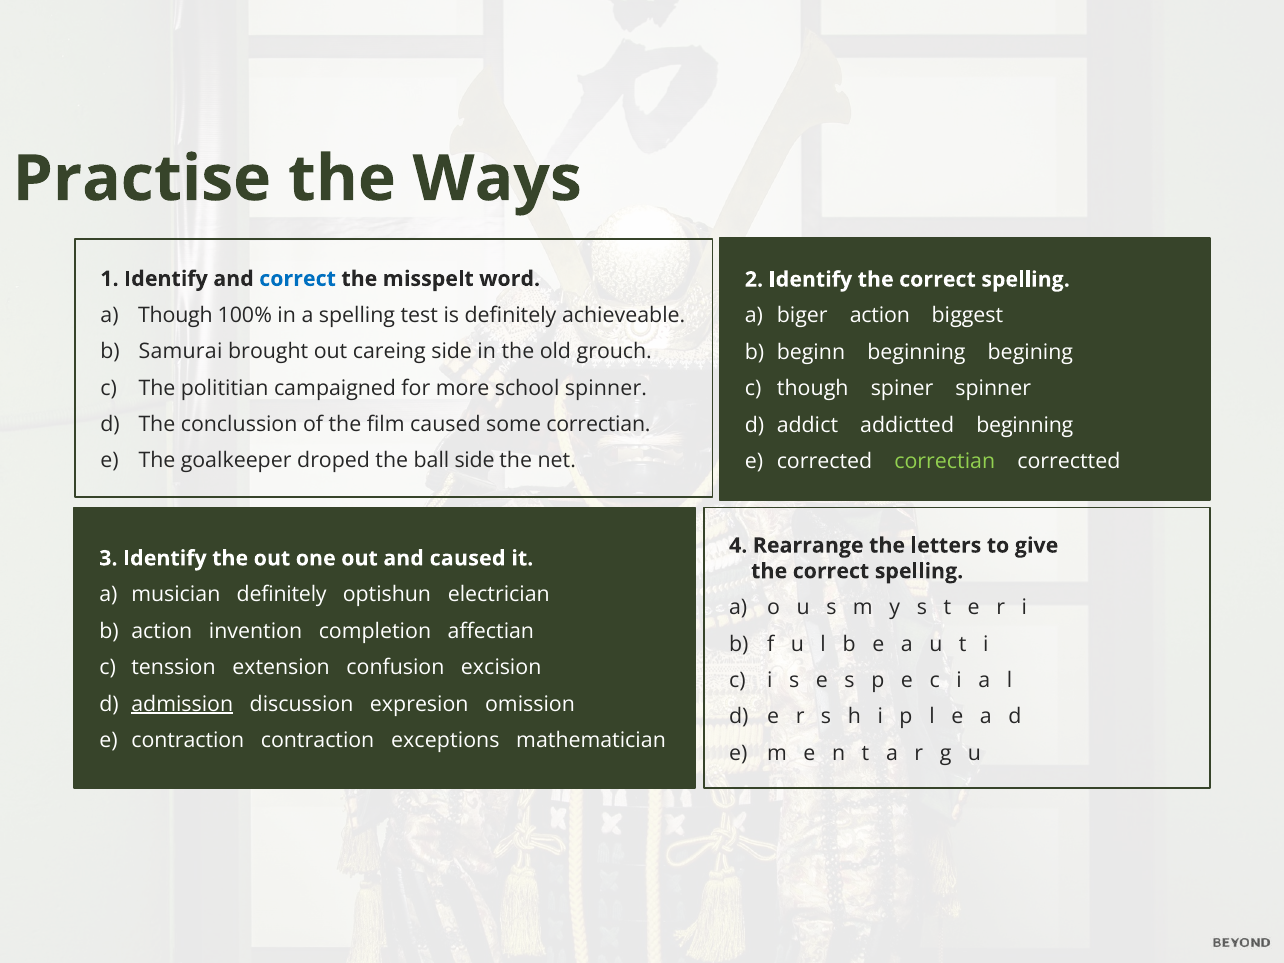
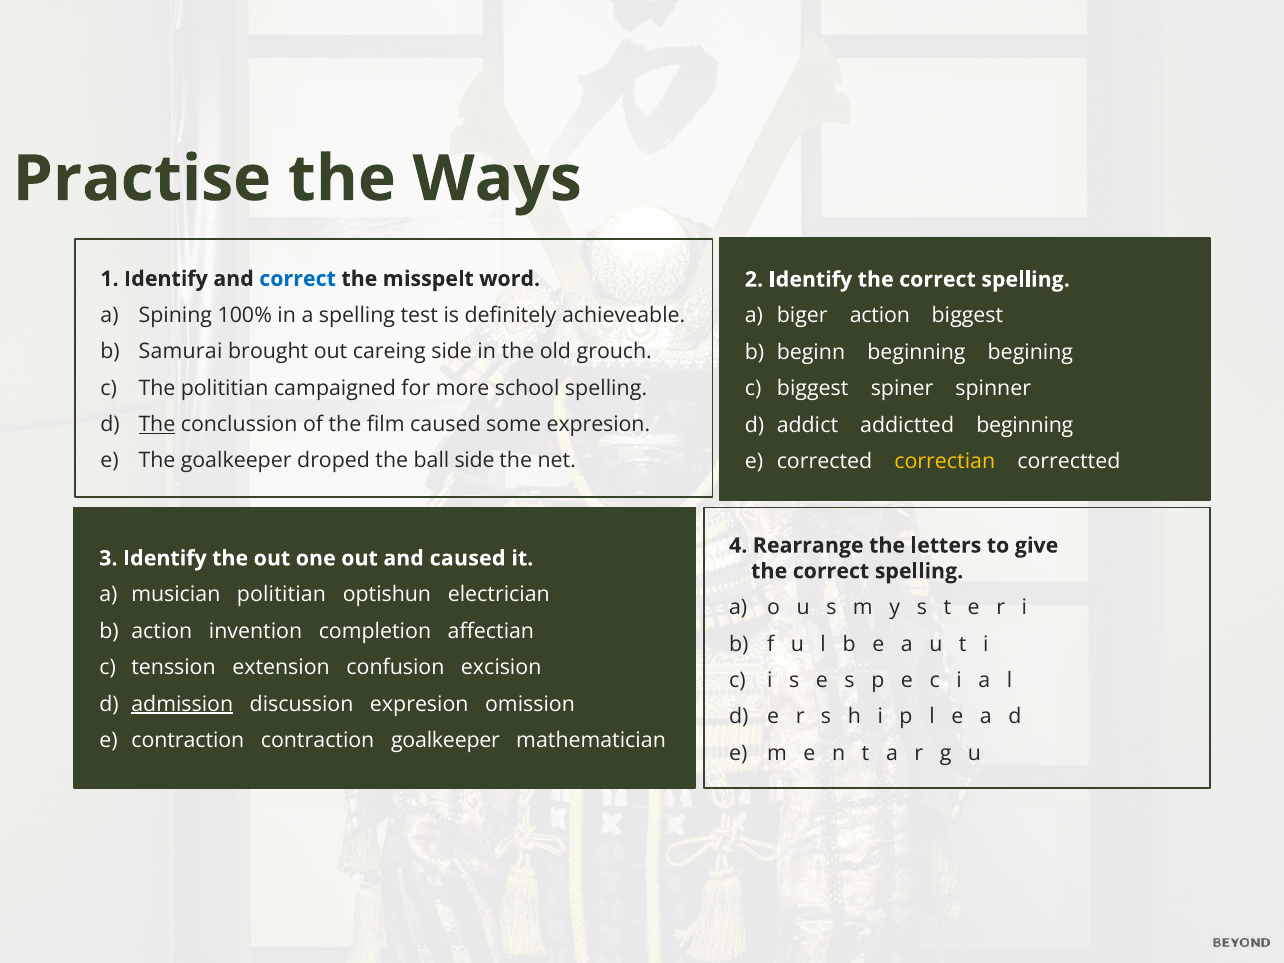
a Though: Though -> Spining (175, 315)
school spinner: spinner -> spelling (606, 388)
c though: though -> biggest (813, 389)
The underline: none -> present (157, 424)
some correctian: correctian -> expresion (598, 424)
correctian colour: light green -> yellow (945, 462)
musician definitely: definitely -> polititian (281, 595)
contraction exceptions: exceptions -> goalkeeper (445, 740)
